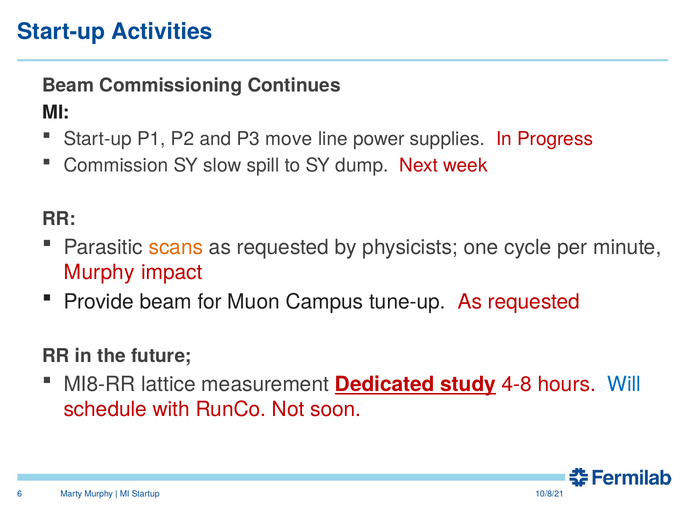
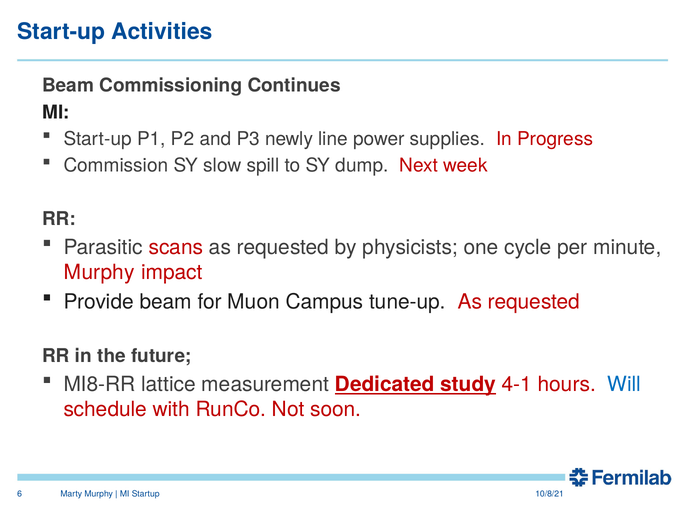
move: move -> newly (289, 139)
scans colour: orange -> red (176, 247)
4-8: 4-8 -> 4-1 (517, 384)
